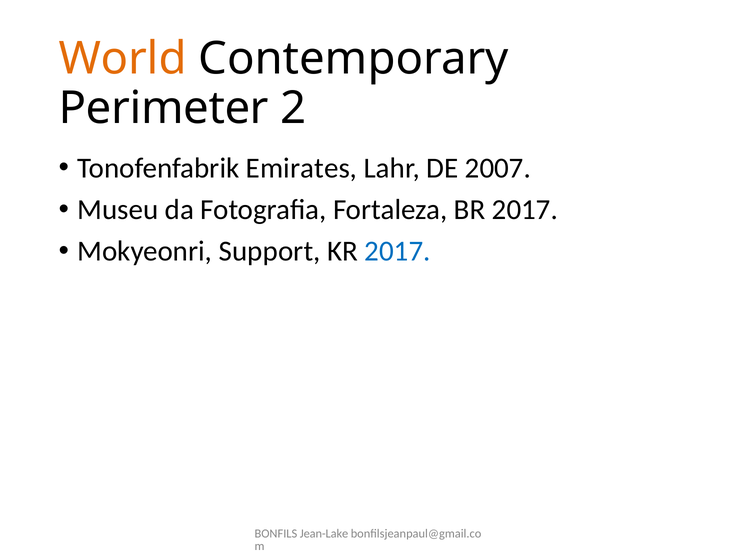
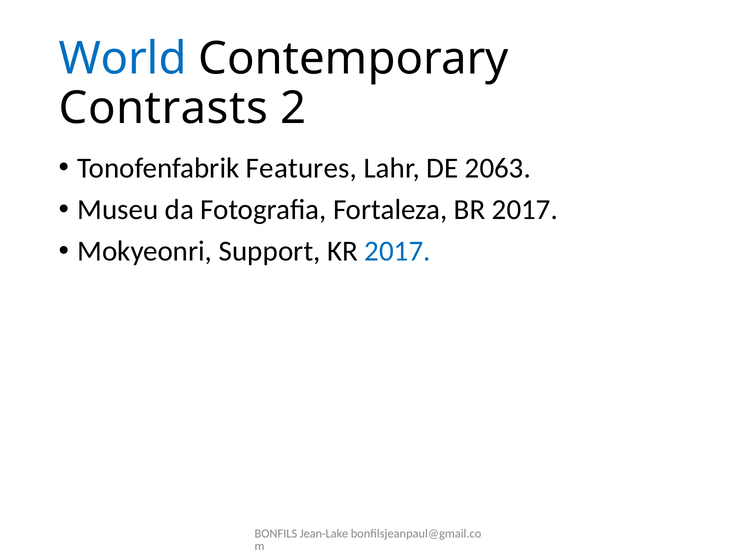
World colour: orange -> blue (123, 59)
Perimeter: Perimeter -> Contrasts (163, 108)
Emirates: Emirates -> Features (302, 168)
2007: 2007 -> 2063 (498, 168)
